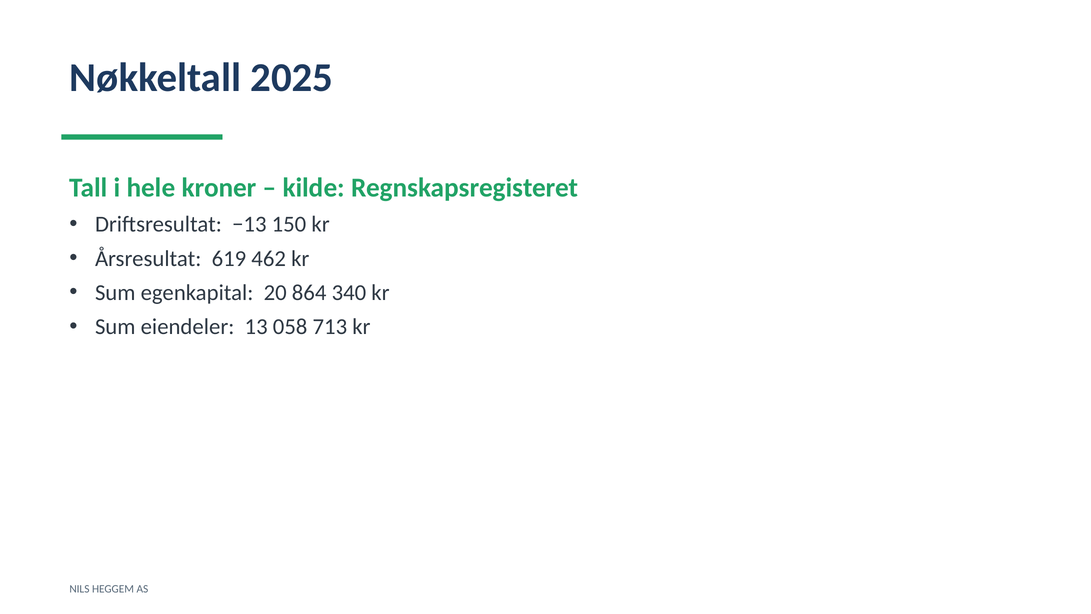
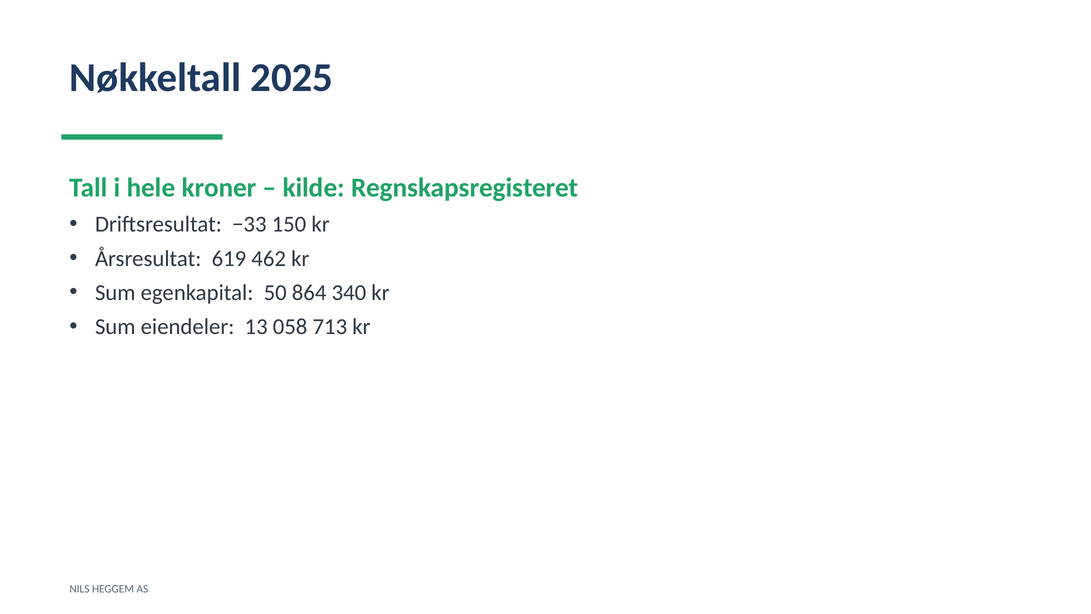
−13: −13 -> −33 (249, 224)
20: 20 -> 50 (275, 293)
